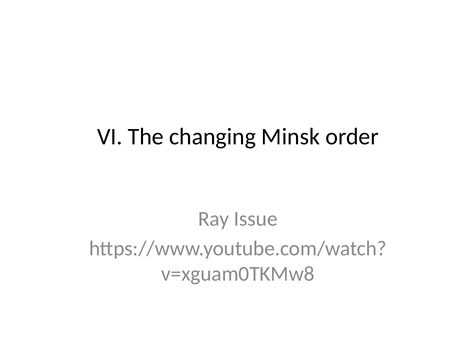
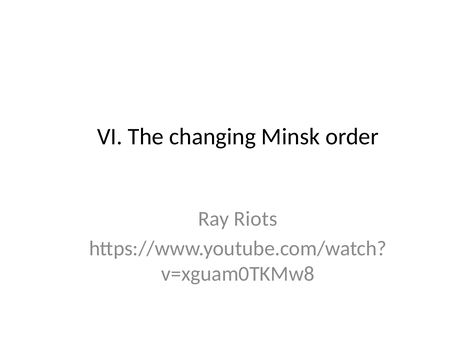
Issue: Issue -> Riots (256, 219)
